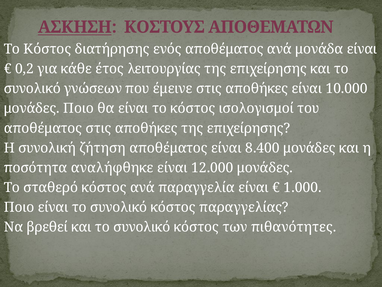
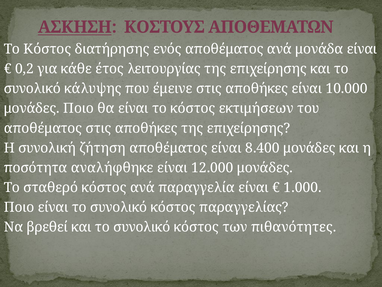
γνώσεων: γνώσεων -> κάλυψης (93, 89)
ισολογισμοί: ισολογισμοί -> εκτιμήσεων (256, 108)
